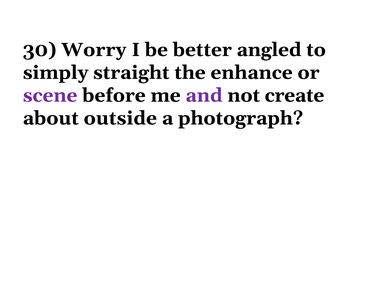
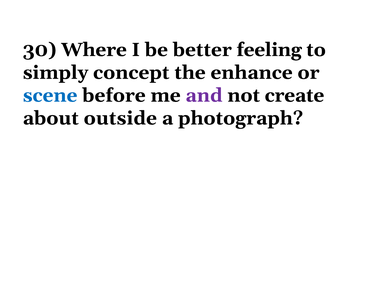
Worry: Worry -> Where (94, 50)
angled: angled -> feeling (269, 50)
straight: straight -> concept (131, 73)
scene colour: purple -> blue (50, 95)
